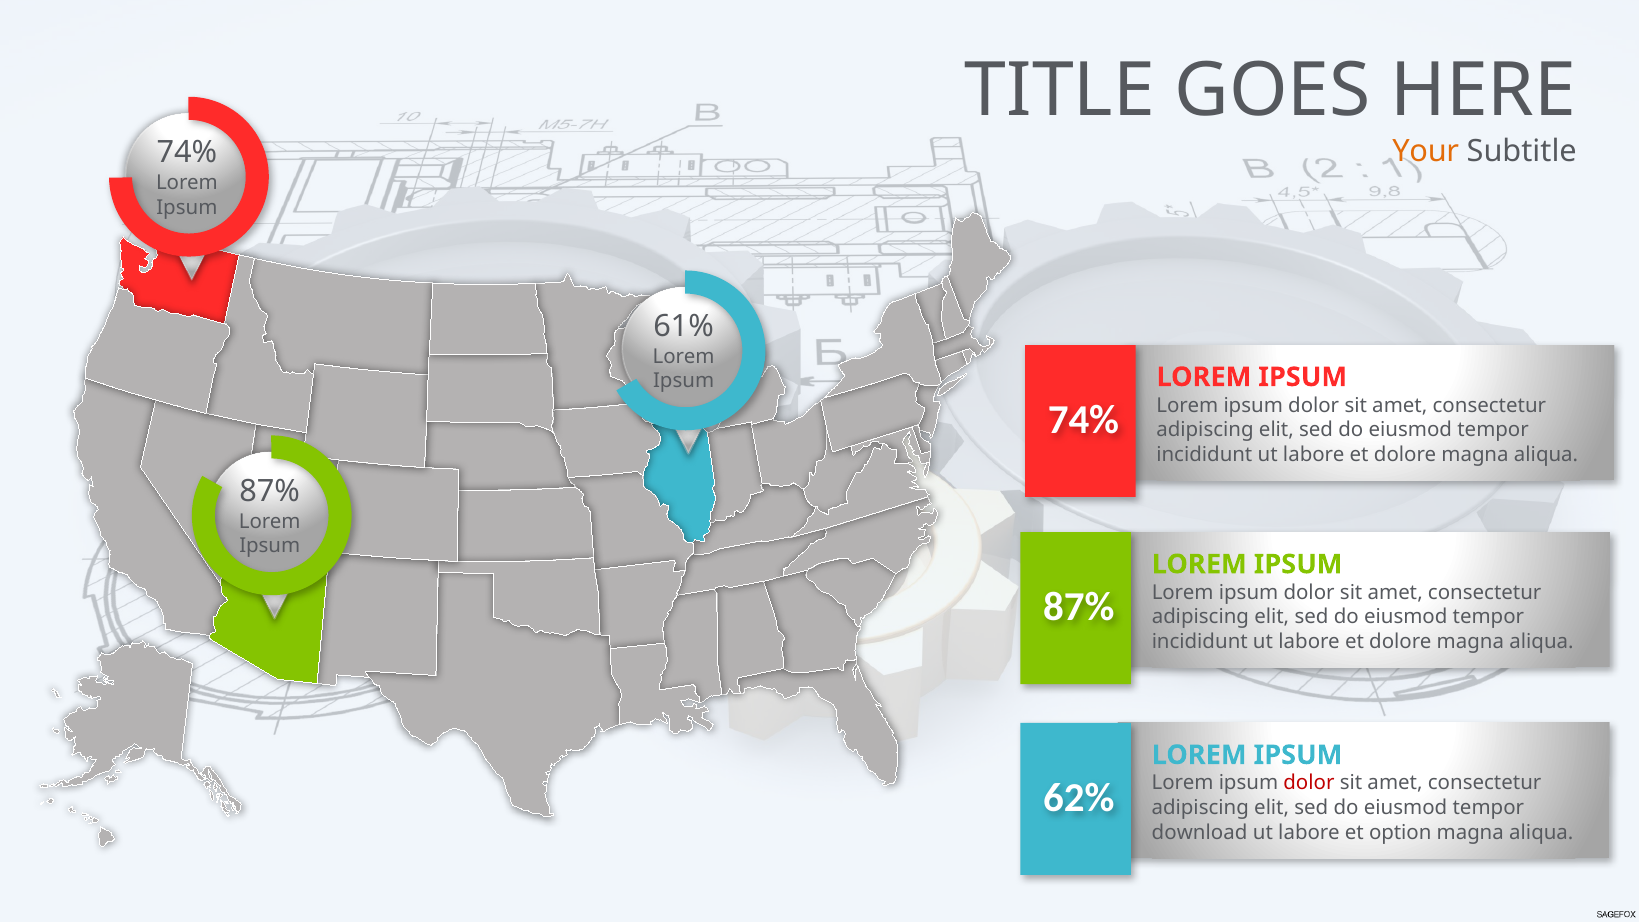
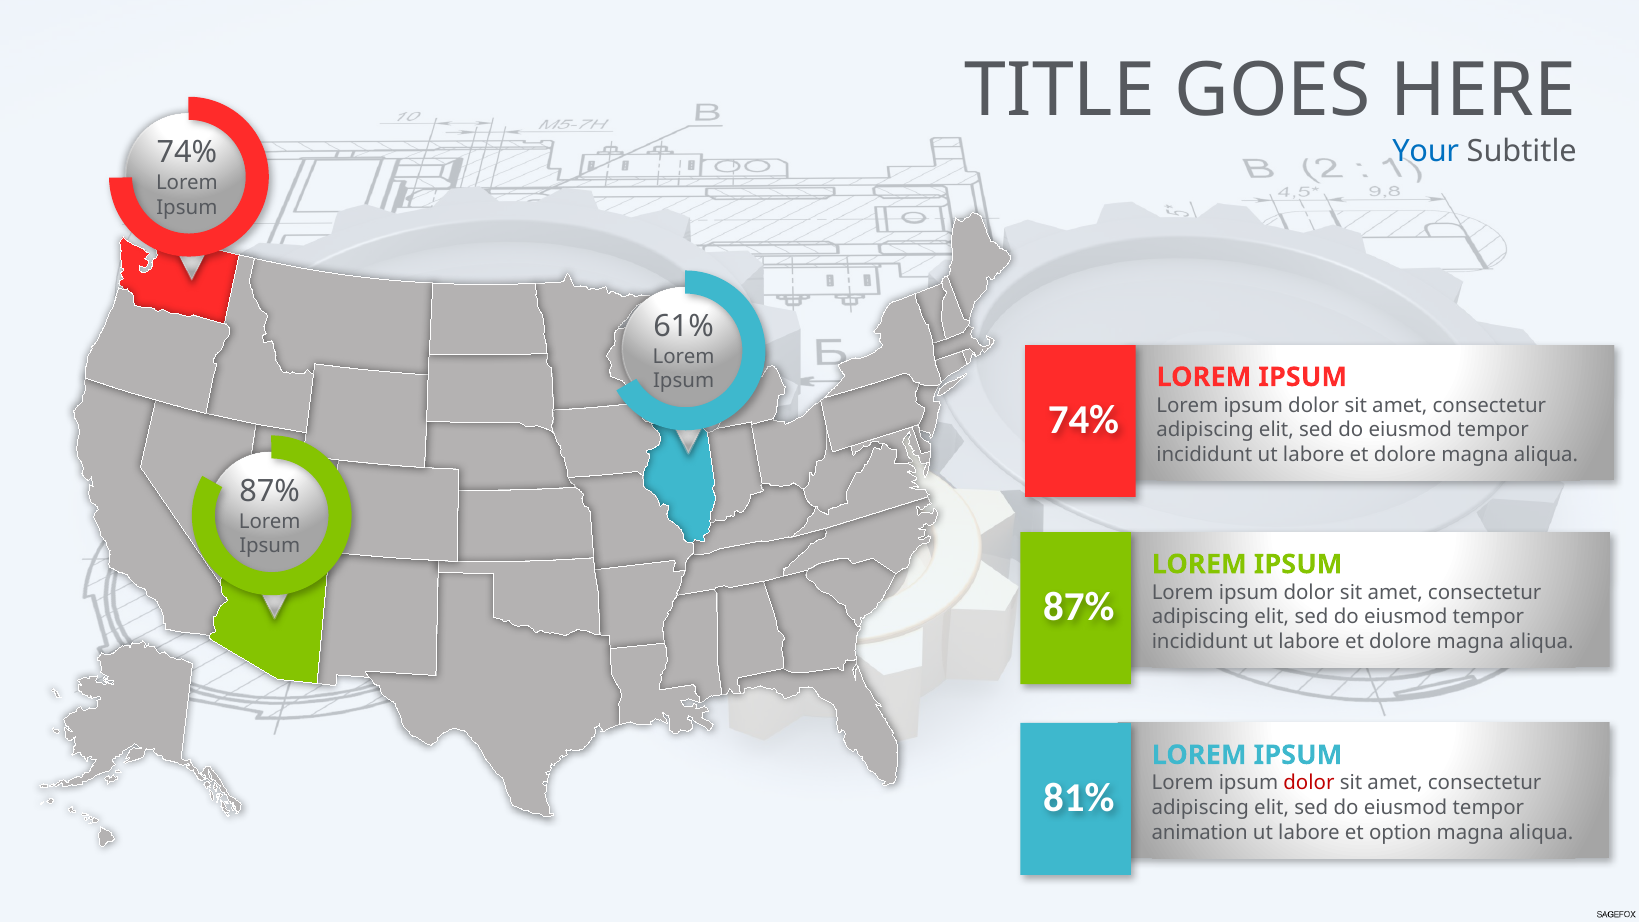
Your colour: orange -> blue (1426, 151)
62%: 62% -> 81% (1079, 798)
download: download -> animation (1200, 832)
